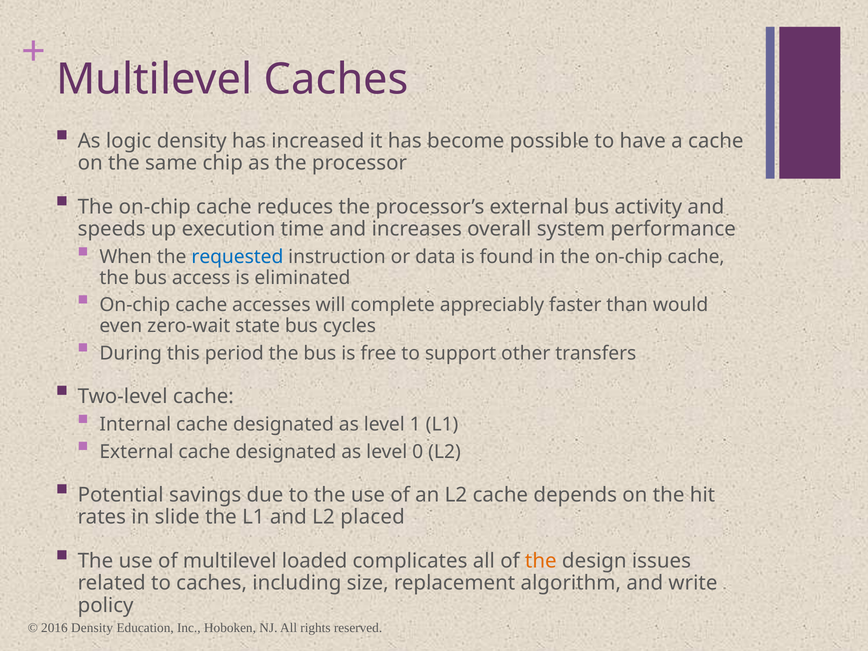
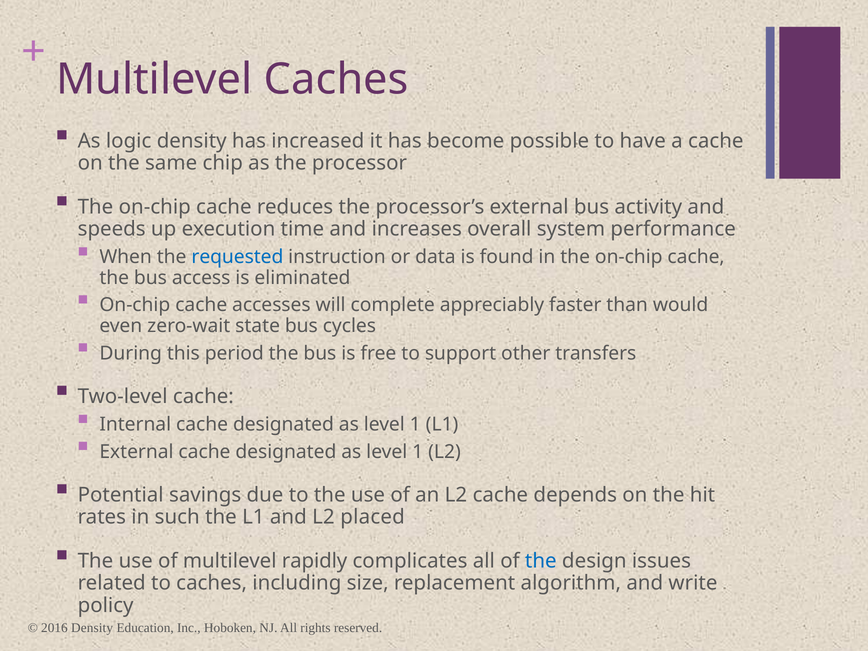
0: 0 -> 1 (418, 452)
slide: slide -> such (177, 517)
loaded: loaded -> rapidly (315, 561)
the colour: orange -> blue (541, 561)
